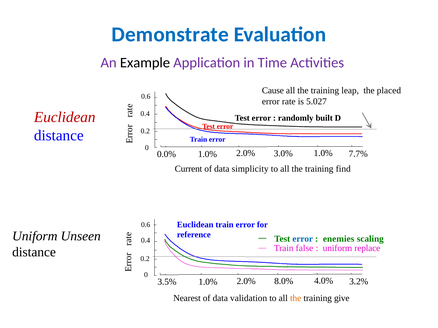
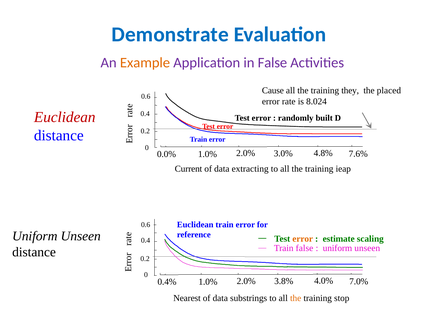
Example colour: black -> orange (145, 63)
in Time: Time -> False (272, 63)
leap: leap -> they (350, 91)
5.027: 5.027 -> 8.024 (316, 102)
3.0% 1.0%: 1.0% -> 4.8% (323, 153)
7.7%: 7.7% -> 7.6% (358, 154)
simplicity: simplicity -> extracting (250, 169)
find: find -> ieap (343, 169)
error colour: blue -> orange (303, 239)
enemies: enemies -> estimate (339, 239)
replace: replace -> unseen (367, 248)
8.0%: 8.0% -> 3.8% (284, 282)
3.2%: 3.2% -> 7.0% (359, 282)
3.5%: 3.5% -> 0.4% (167, 282)
validation: validation -> substrings (249, 299)
give: give -> stop (342, 299)
